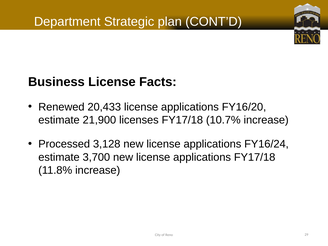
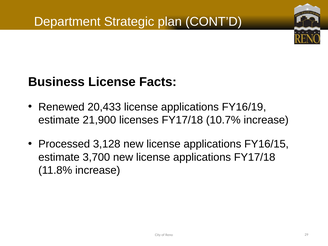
FY16/20: FY16/20 -> FY16/19 (244, 107)
FY16/24: FY16/24 -> FY16/15 (266, 144)
